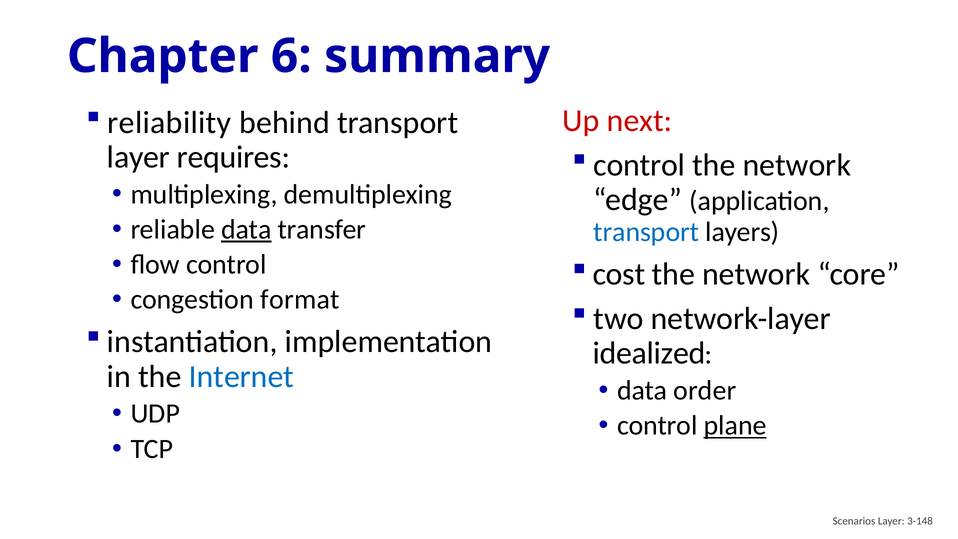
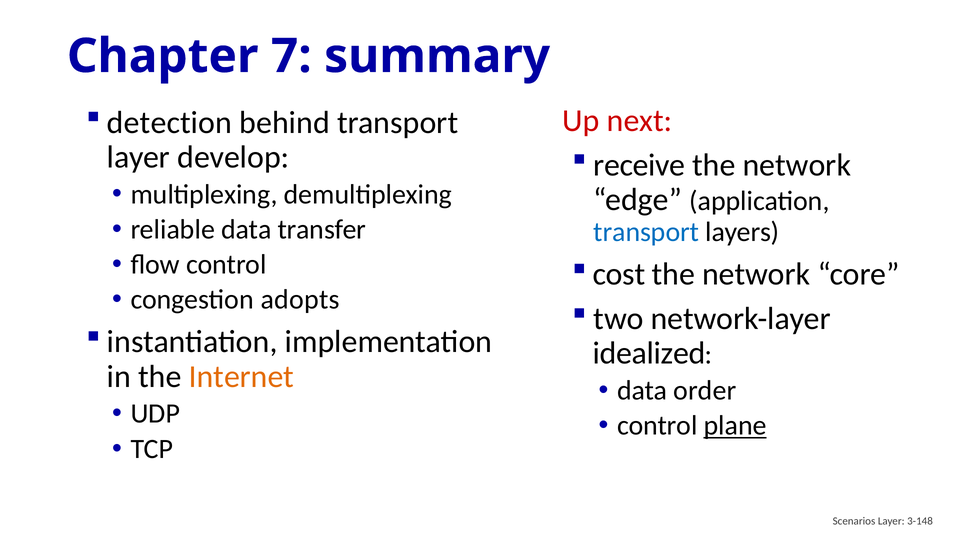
6: 6 -> 7 (291, 56)
reliability: reliability -> detection (170, 122)
requires: requires -> develop (233, 157)
control: control -> receive (639, 165)
data underline: present -> none (246, 229)
format: format -> adopts (300, 300)
Internet colour: blue -> orange (241, 376)
